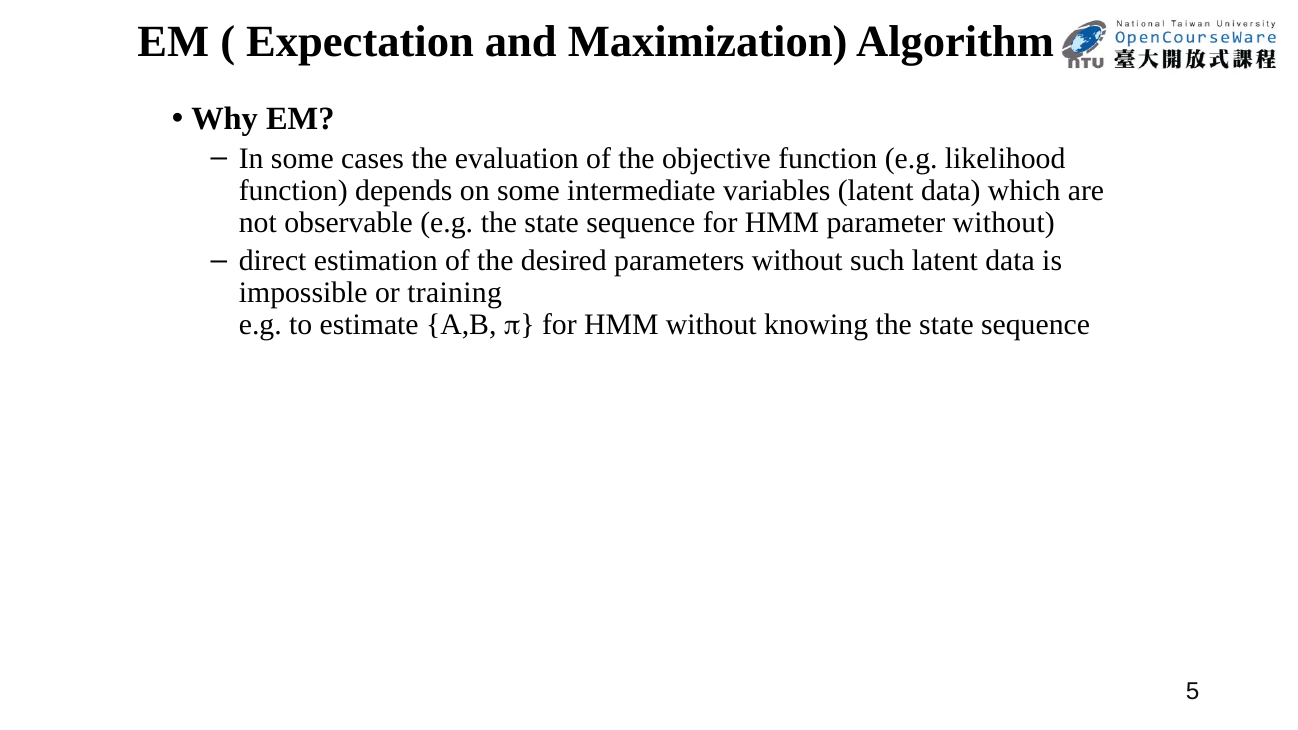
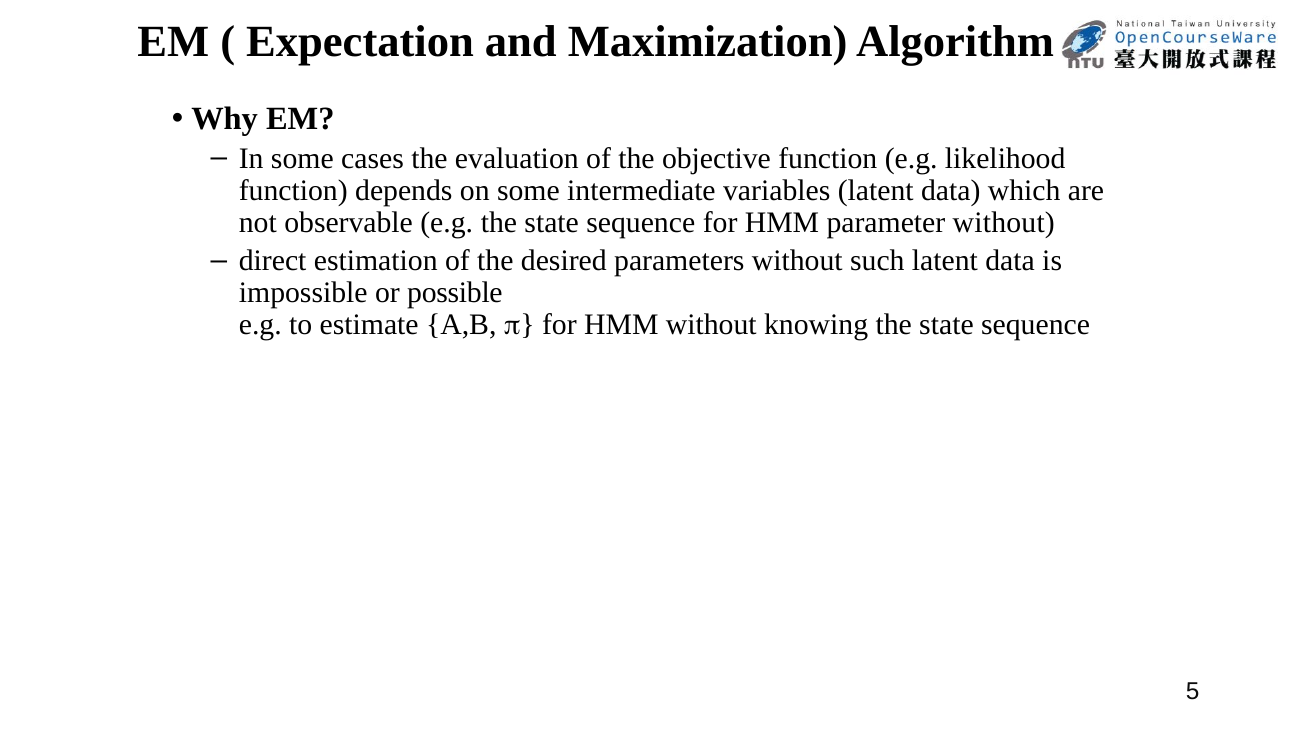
training: training -> possible (455, 293)
